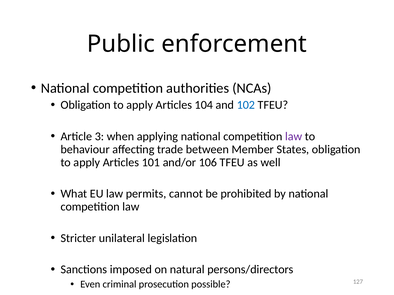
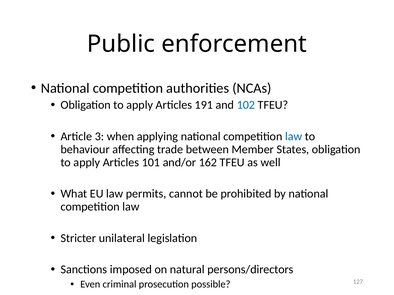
104: 104 -> 191 (204, 105)
law colour: purple -> blue (294, 137)
106: 106 -> 162 (208, 163)
